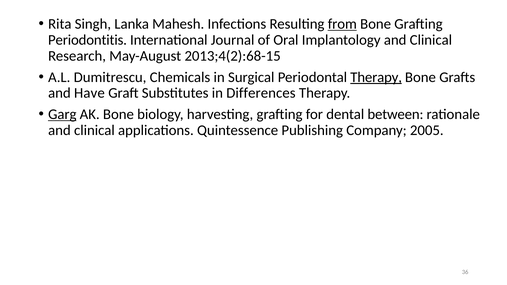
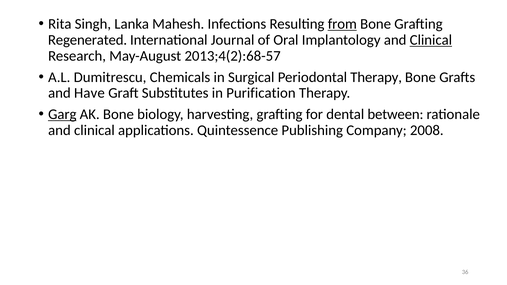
Periodontitis: Periodontitis -> Regenerated (88, 40)
Clinical underline: none -> present (431, 40)
2013;4(2):68-15: 2013;4(2):68-15 -> 2013;4(2):68-57 (233, 56)
Therapy underline: present -> none (376, 77)
Differences: Differences -> Purification (261, 93)
2005: 2005 -> 2008 (427, 130)
